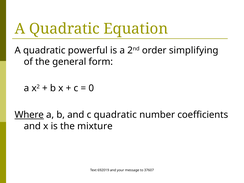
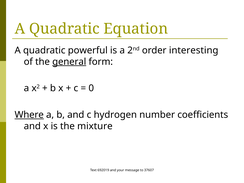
simplifying: simplifying -> interesting (194, 50)
general underline: none -> present (69, 62)
c quadratic: quadratic -> hydrogen (115, 115)
